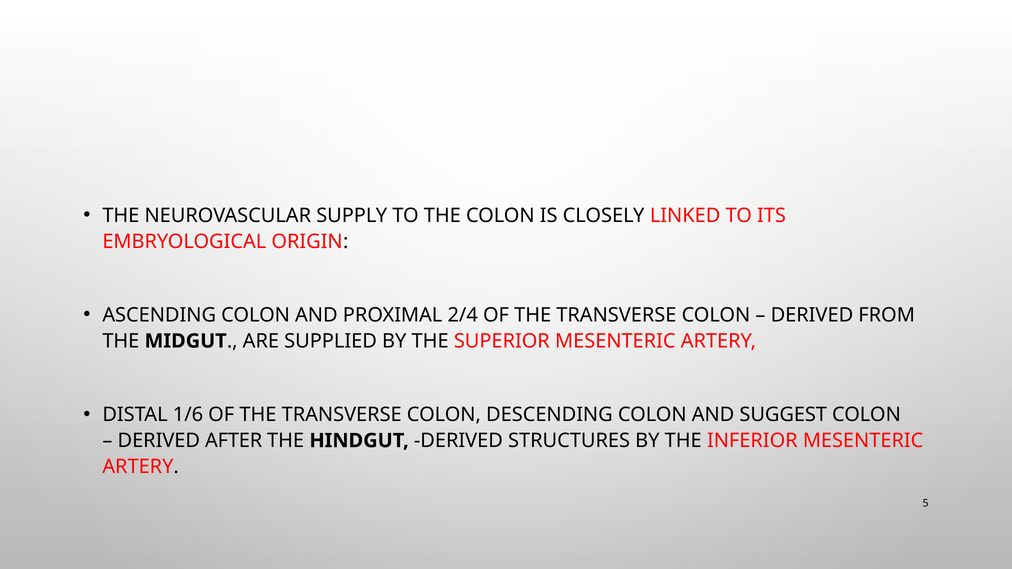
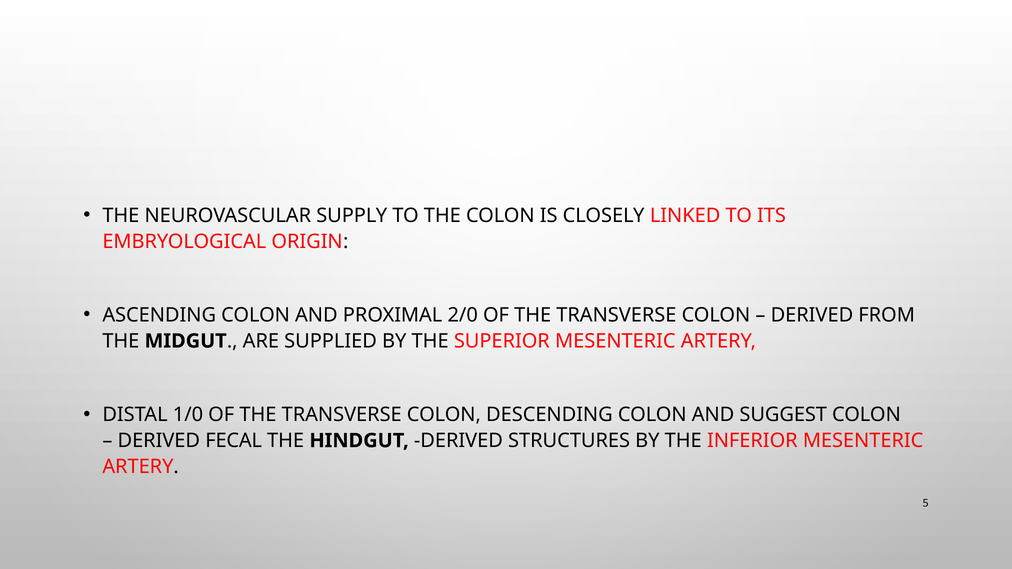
2/4: 2/4 -> 2/0 (463, 315)
1/6: 1/6 -> 1/0 (188, 415)
AFTER: AFTER -> FECAL (234, 441)
